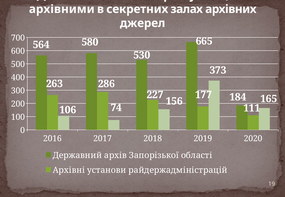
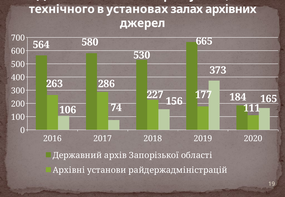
архівними: архівними -> технічного (62, 9)
секретних: секретних -> установах (137, 9)
